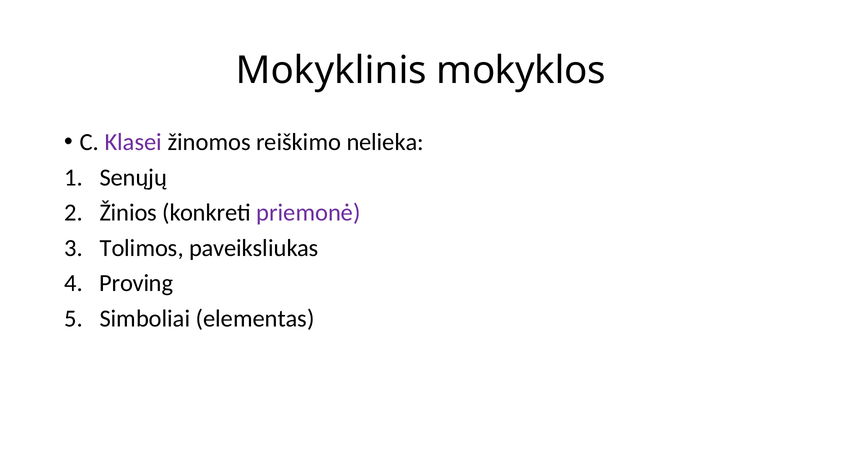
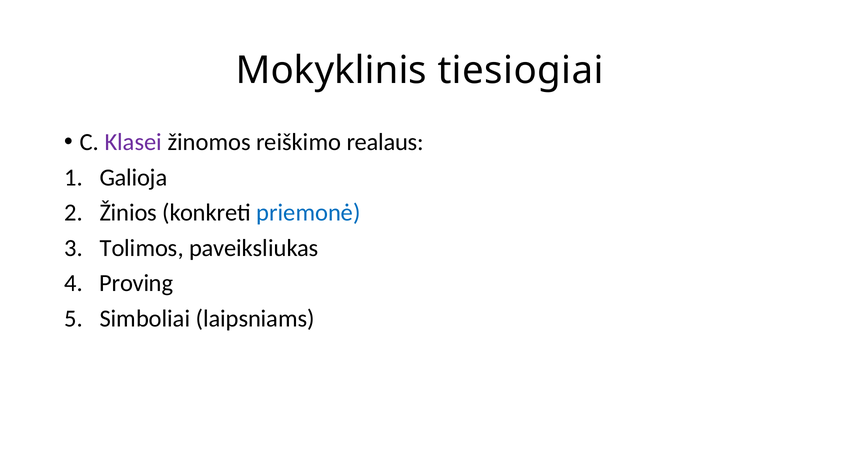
mokyklos: mokyklos -> tiesiogiai (521, 71)
nelieka: nelieka -> realaus (385, 142)
Senųjų: Senųjų -> Galioja (133, 177)
priemonė colour: purple -> blue (308, 213)
elementas: elementas -> laipsniams (255, 319)
